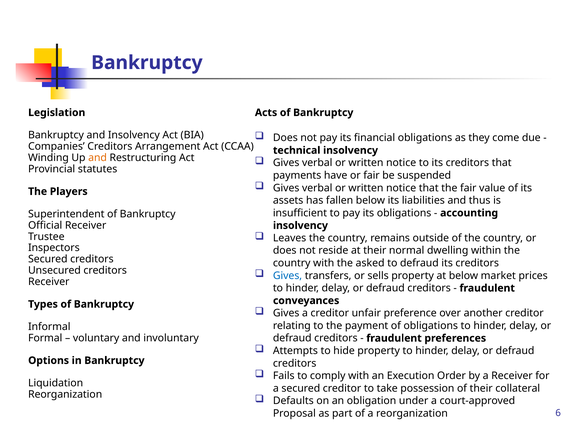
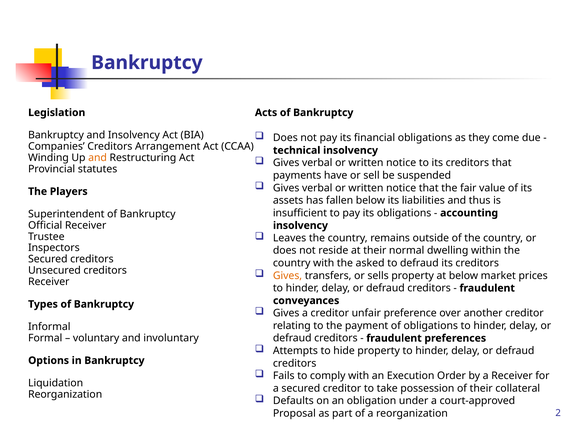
or fair: fair -> sell (371, 176)
Gives colour: blue -> orange (288, 276)
6: 6 -> 2 (558, 414)
